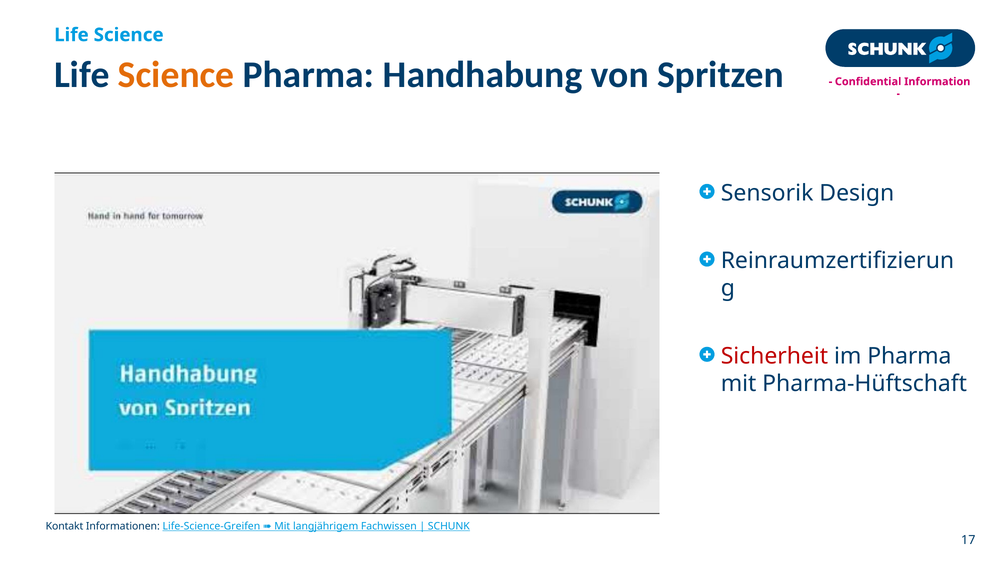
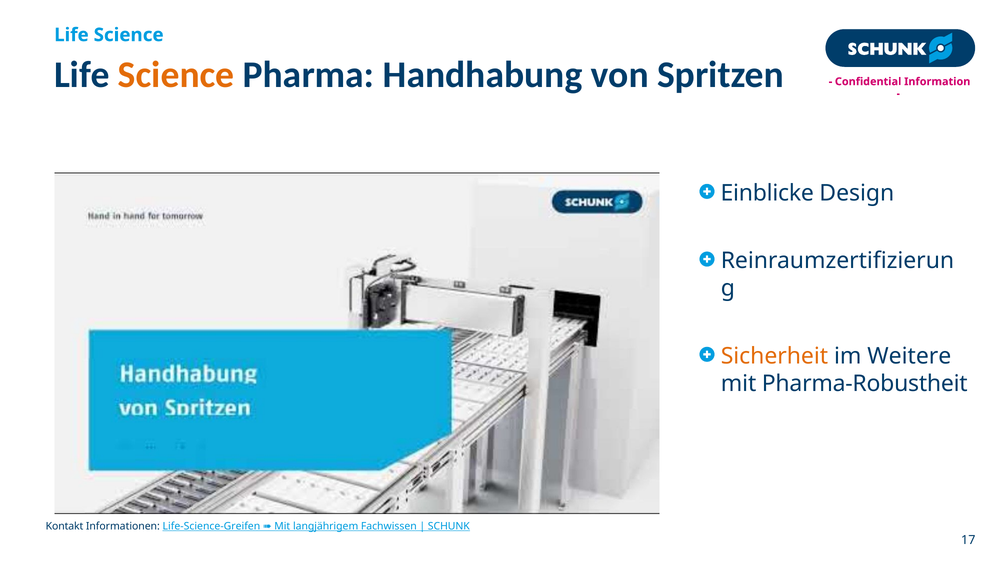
Sensorik: Sensorik -> Einblicke (767, 193)
Sicherheit colour: red -> orange (774, 356)
im Pharma: Pharma -> Weitere (909, 356)
Pharma-Hüftschaft: Pharma-Hüftschaft -> Pharma-Robustheit (865, 384)
